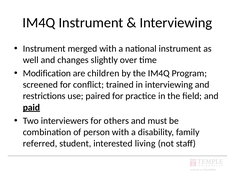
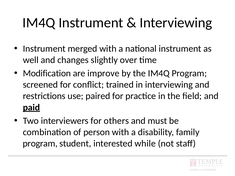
children: children -> improve (103, 73)
referred: referred -> program (40, 144)
living: living -> while (145, 144)
